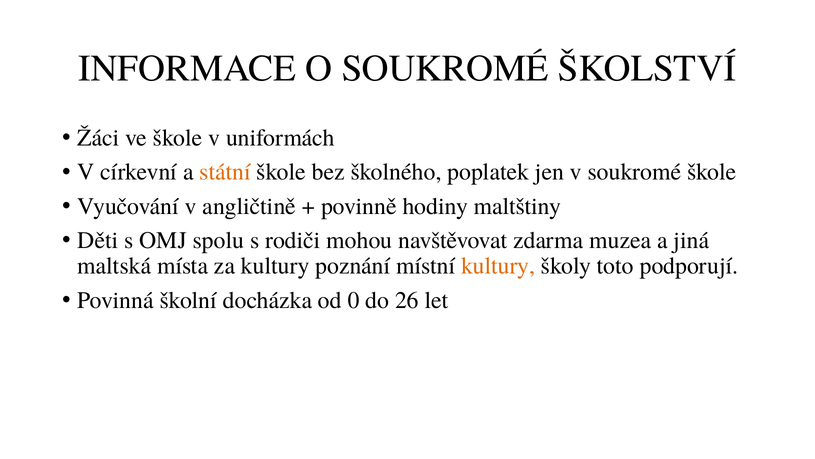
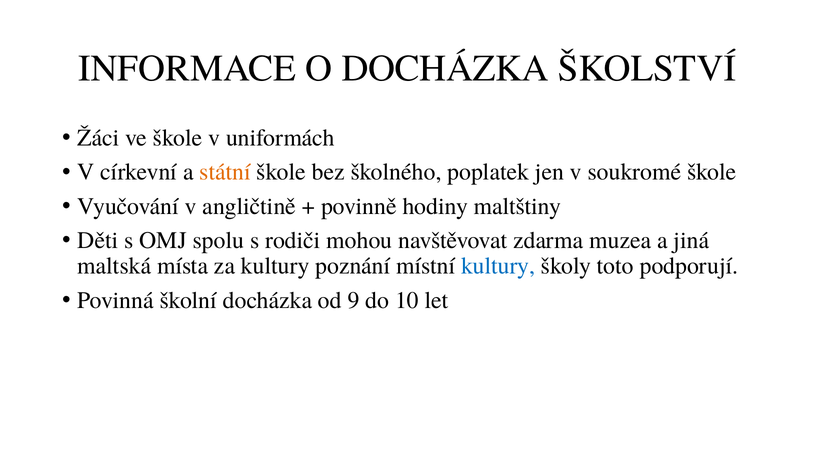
O SOUKROMÉ: SOUKROMÉ -> DOCHÁZKA (445, 68)
kultury colour: orange -> blue (498, 266)
0: 0 -> 9 (354, 300)
26: 26 -> 10 (407, 300)
